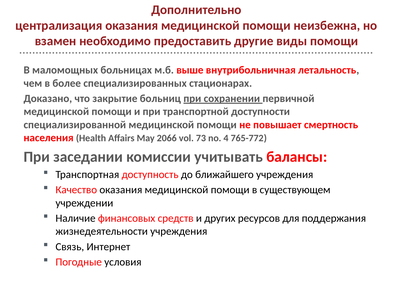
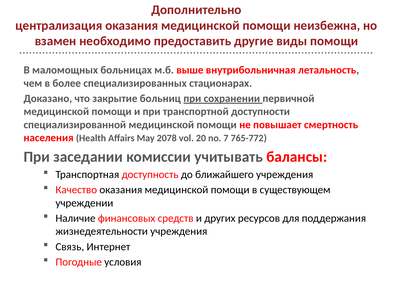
2066: 2066 -> 2078 (167, 138)
73: 73 -> 20 (201, 138)
4: 4 -> 7 (226, 138)
